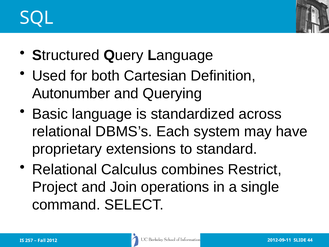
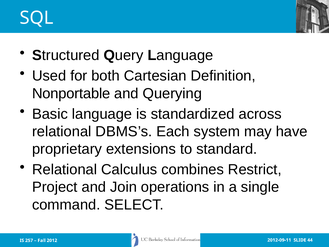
Autonumber: Autonumber -> Nonportable (71, 93)
